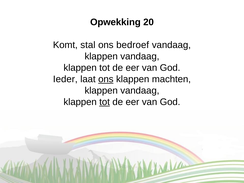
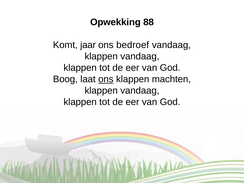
20: 20 -> 88 (149, 22)
stal: stal -> jaar (88, 45)
Ieder: Ieder -> Boog (65, 79)
tot underline: present -> none (105, 102)
